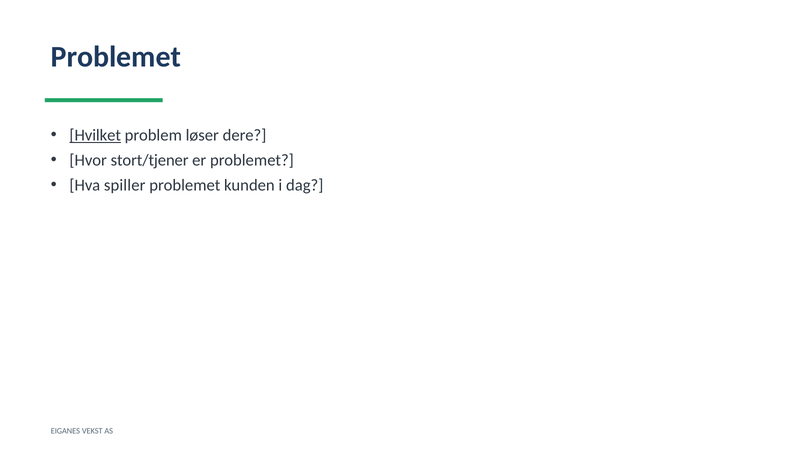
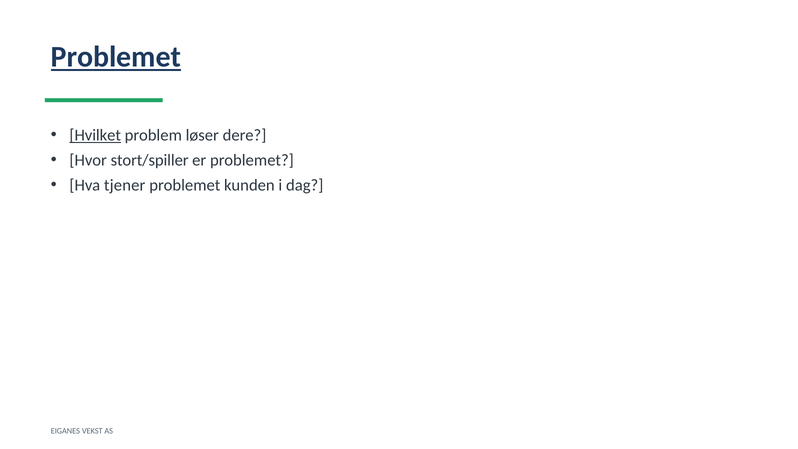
Problemet underline: none -> present (116, 57)
stort/tjener: stort/tjener -> stort/spiller (150, 160)
spiller: spiller -> tjener (125, 185)
